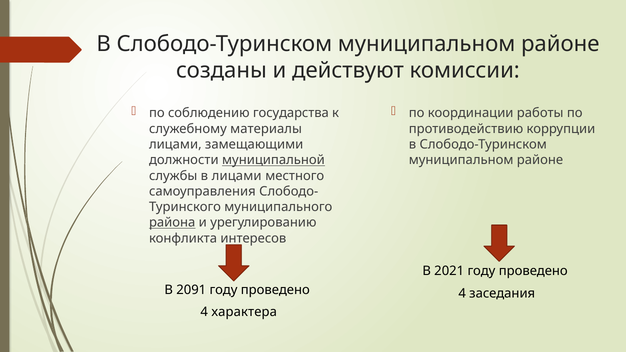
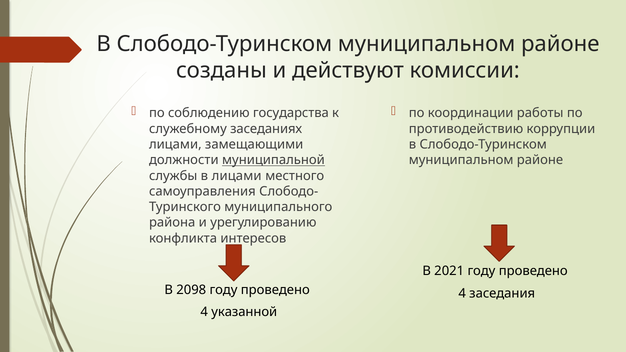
материалы: материалы -> заседаниях (266, 129)
района underline: present -> none (172, 223)
2091: 2091 -> 2098 (191, 290)
характера: характера -> указанной (244, 312)
